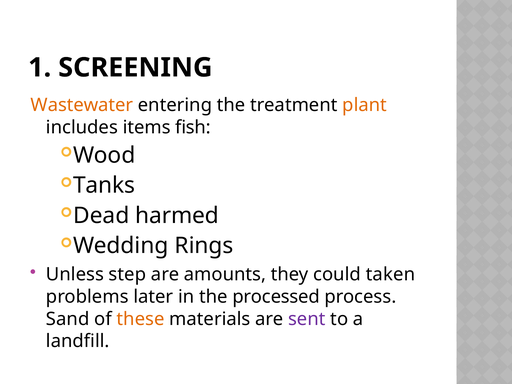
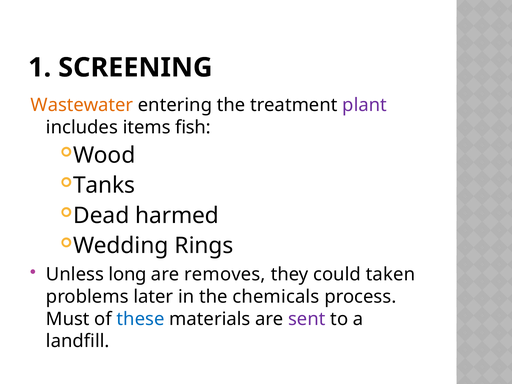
plant colour: orange -> purple (365, 105)
step: step -> long (128, 275)
amounts: amounts -> removes (225, 275)
processed: processed -> chemicals (276, 297)
Sand: Sand -> Must (68, 319)
these colour: orange -> blue (141, 319)
